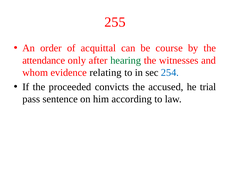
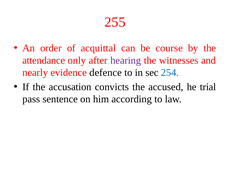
hearing colour: green -> purple (126, 61)
whom: whom -> nearly (35, 73)
relating: relating -> defence (106, 73)
proceeded: proceeded -> accusation (70, 87)
